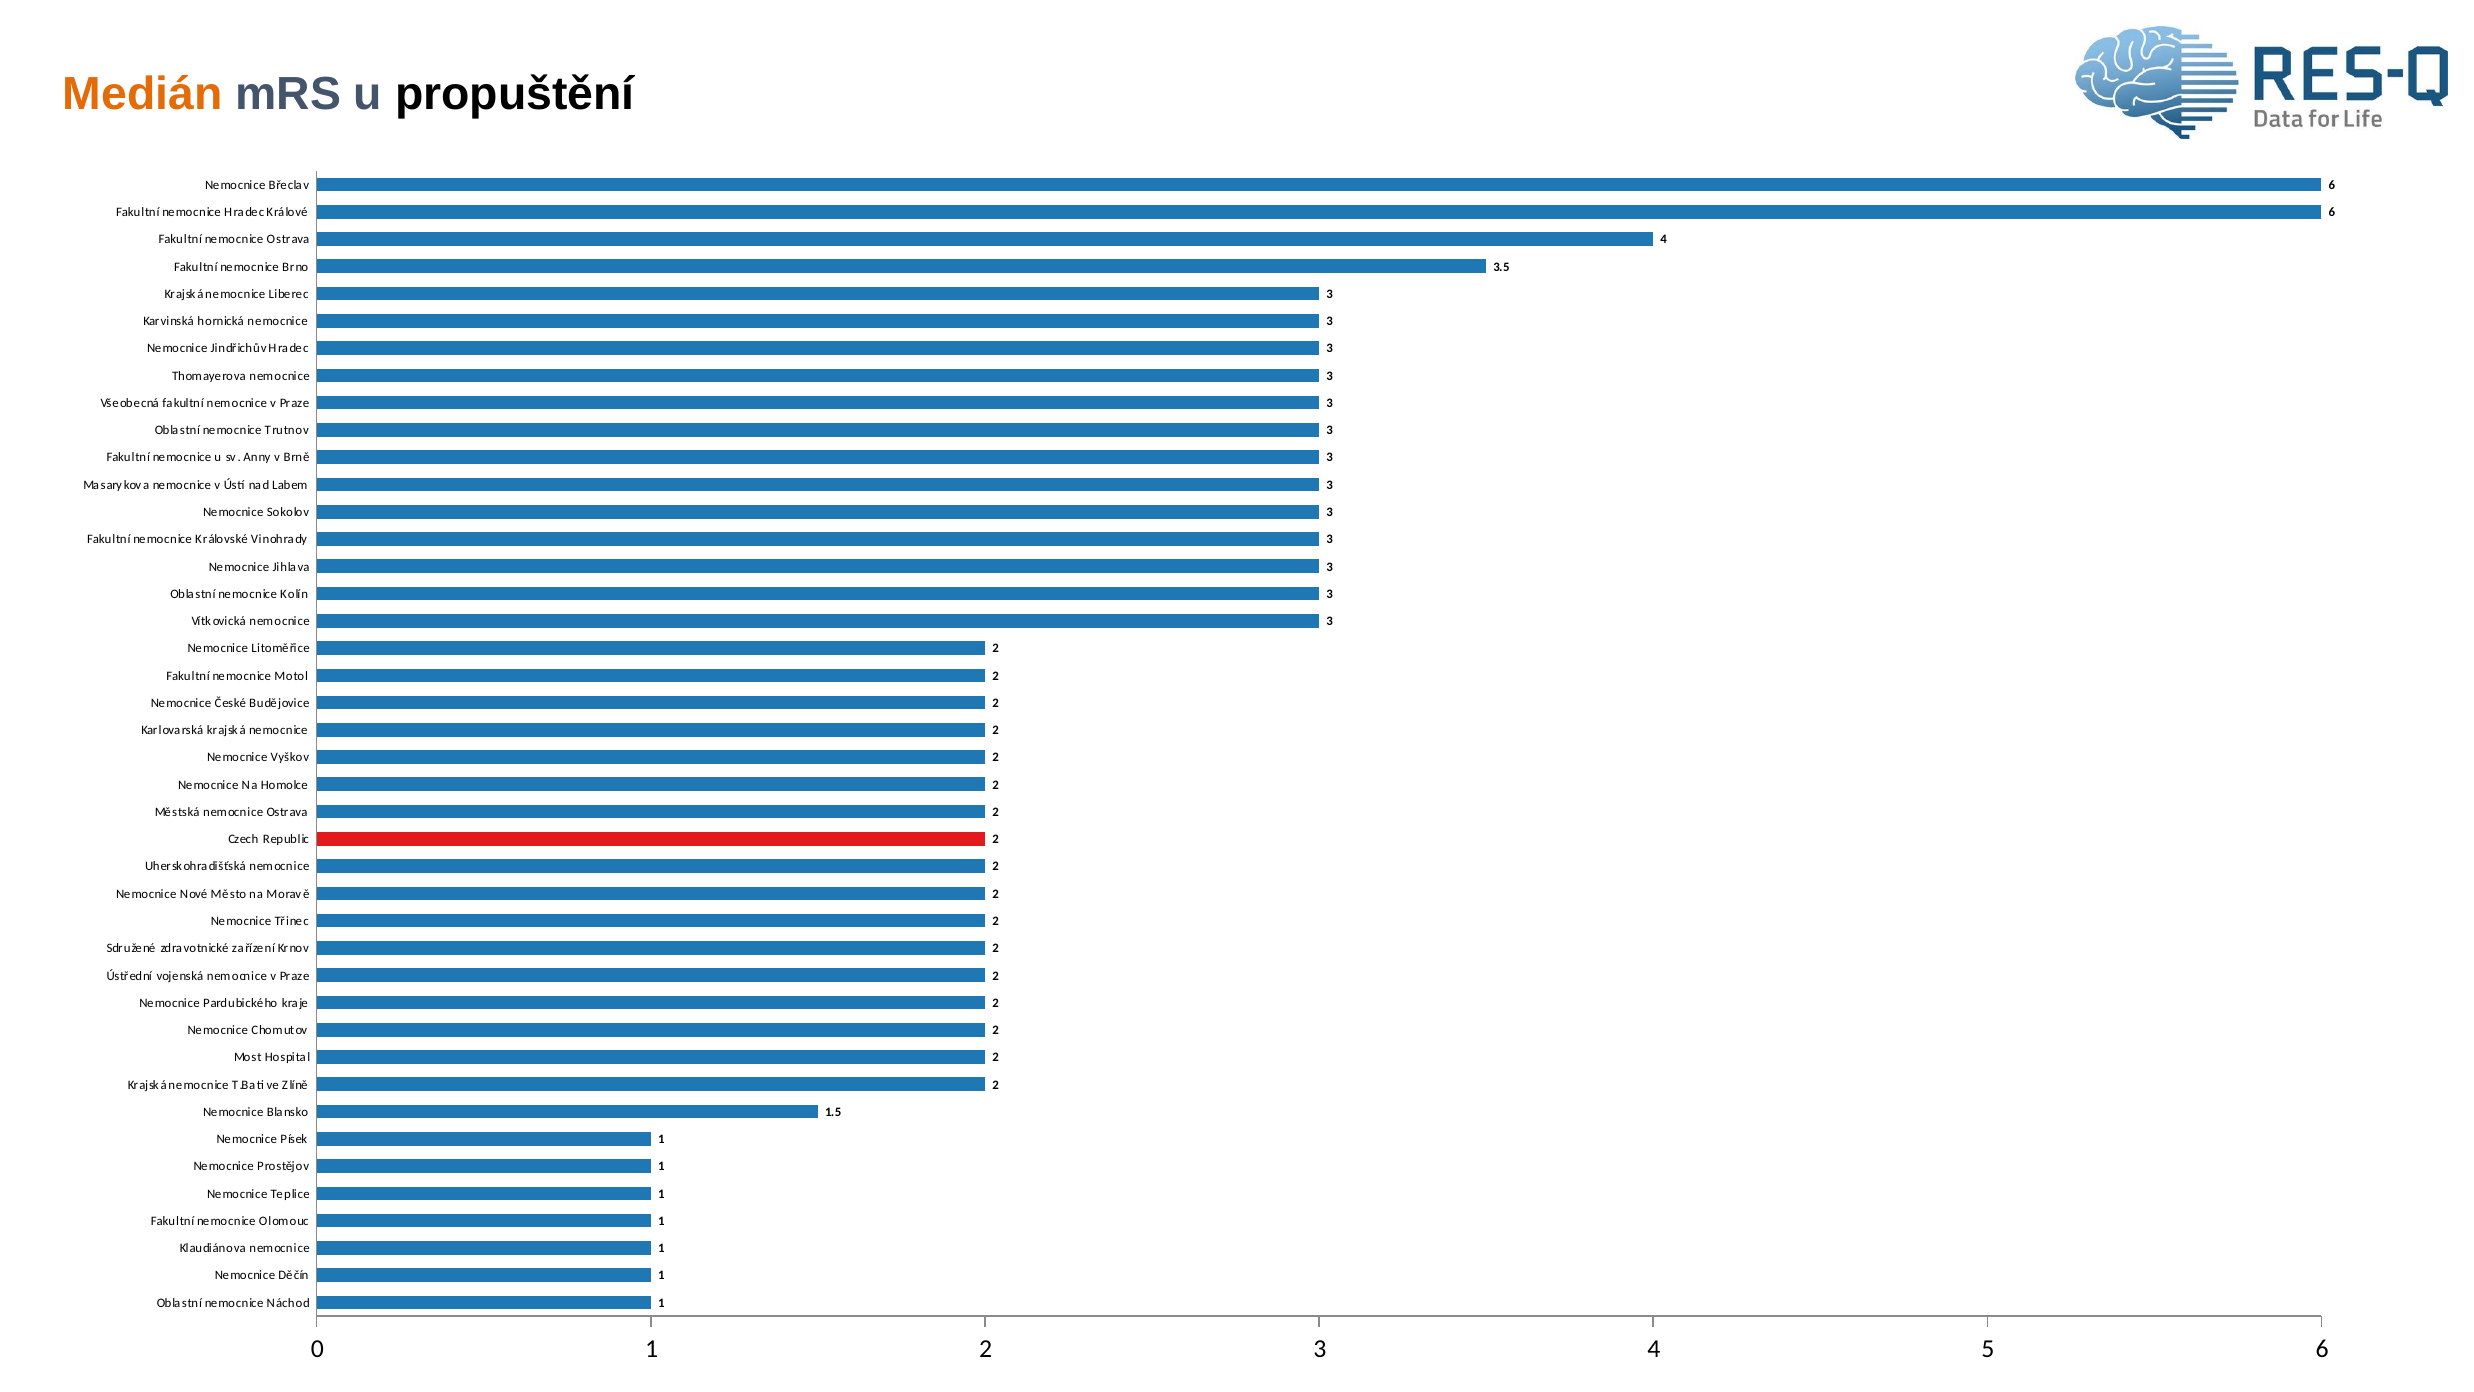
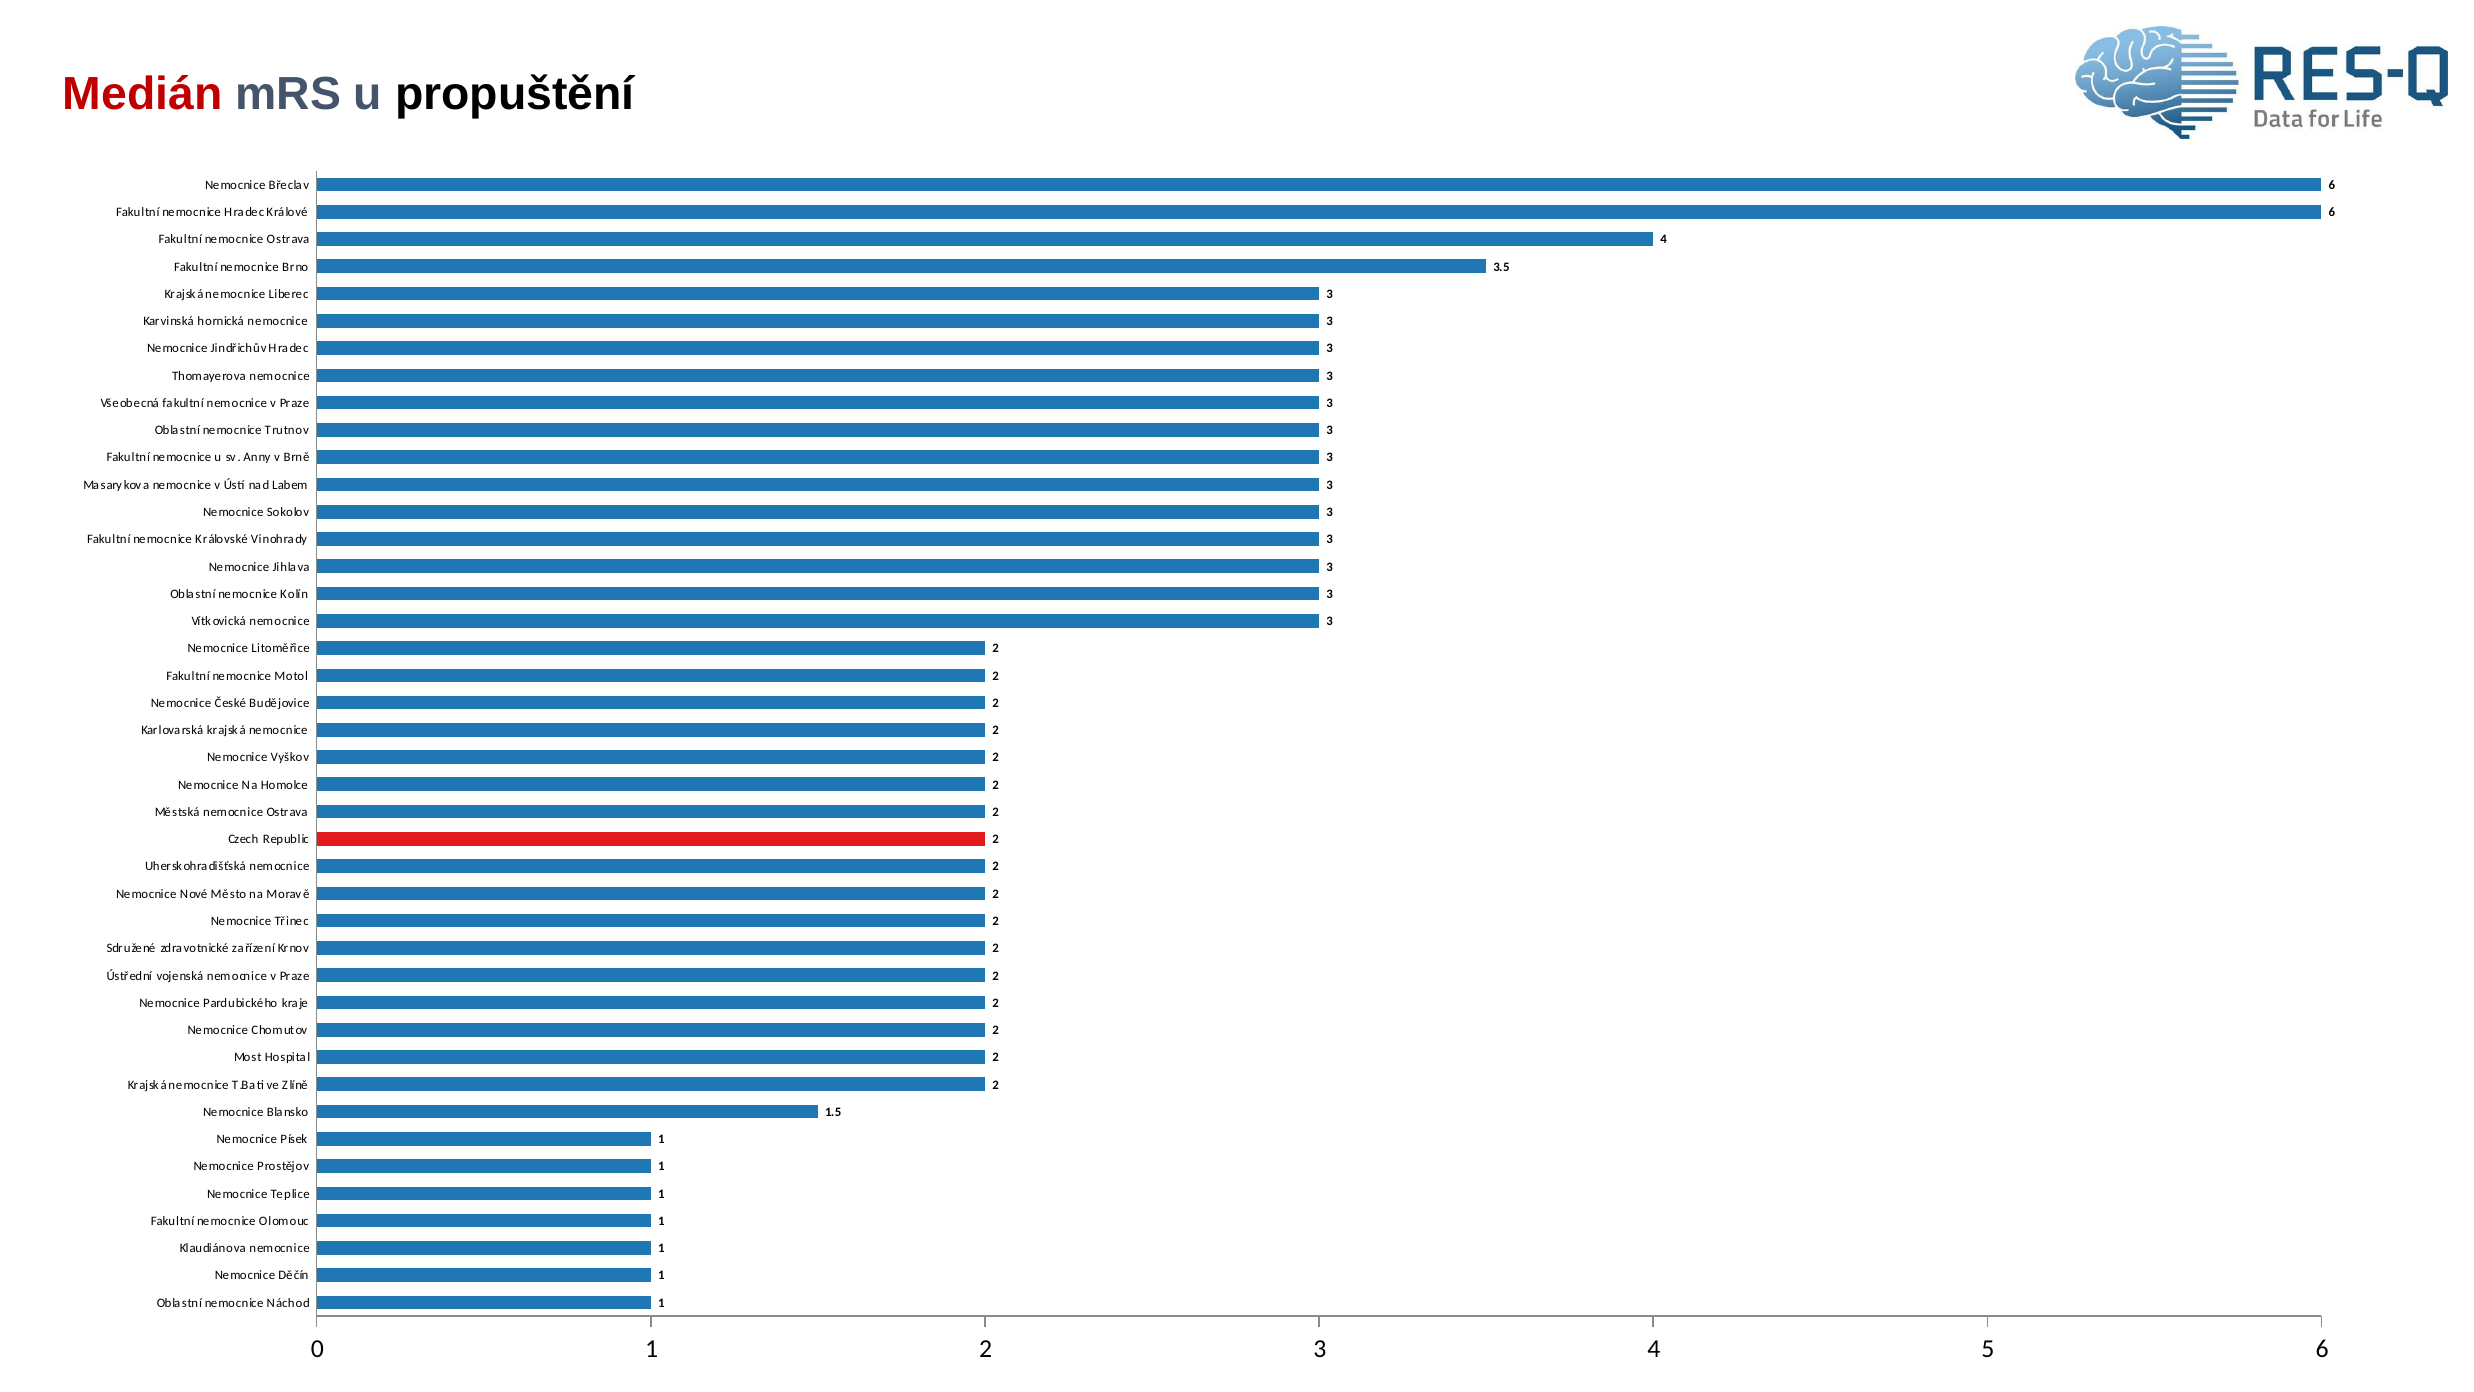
Medián colour: orange -> red (143, 94)
